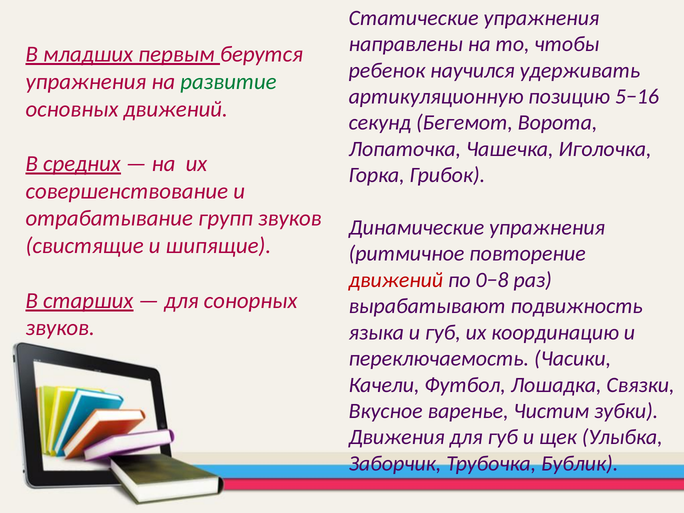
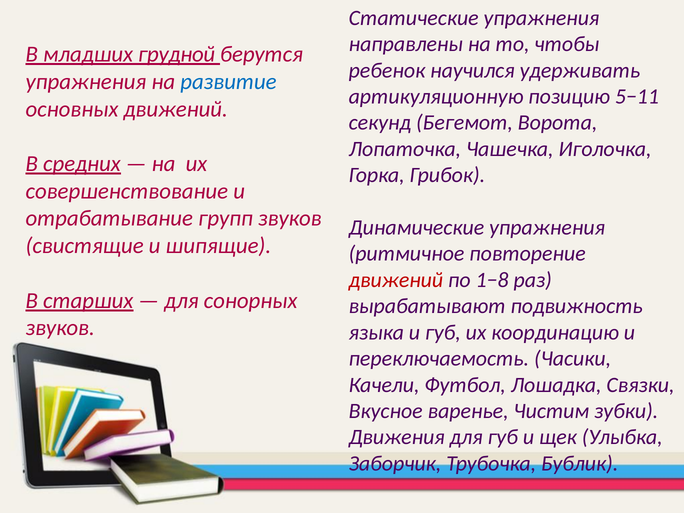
первым: первым -> грудной (177, 54)
развитие colour: green -> blue (228, 82)
5−16: 5−16 -> 5−11 (637, 97)
0−8: 0−8 -> 1−8 (492, 280)
